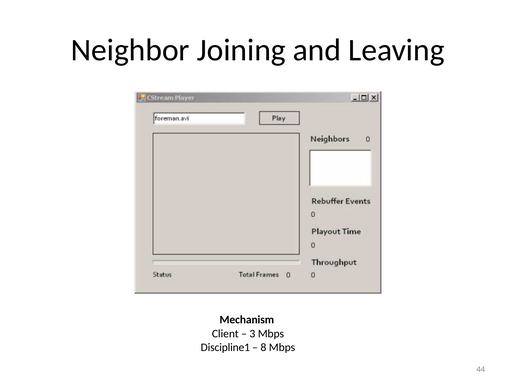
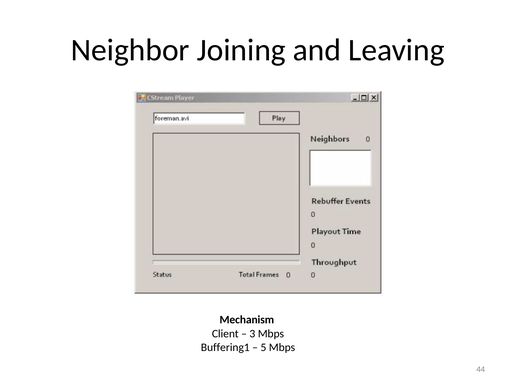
Discipline1: Discipline1 -> Buffering1 (225, 347)
8: 8 -> 5 (263, 347)
